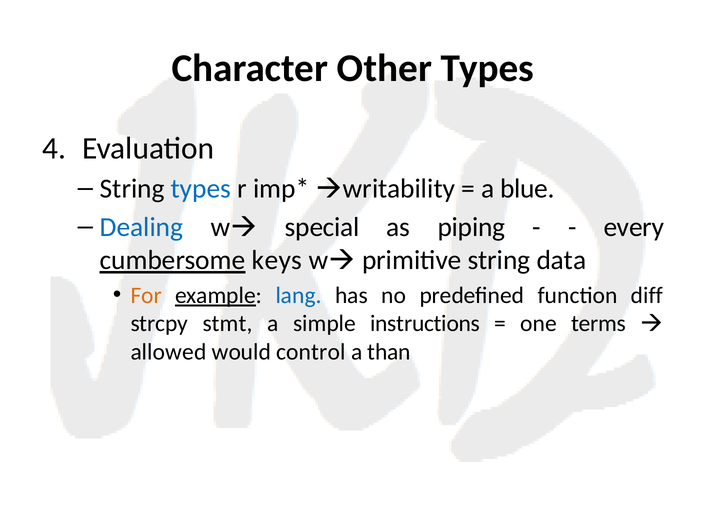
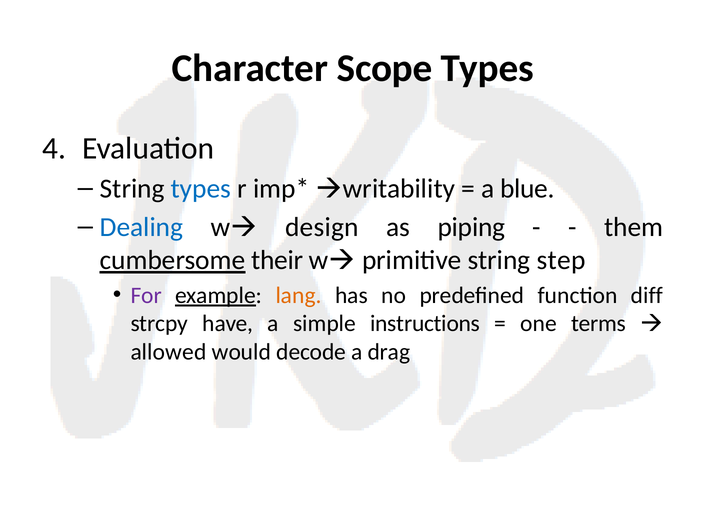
Other: Other -> Scope (385, 68)
special: special -> design (322, 227)
every: every -> them (634, 227)
keys: keys -> their (277, 260)
data: data -> step (561, 260)
For colour: orange -> purple (146, 295)
lang colour: blue -> orange (299, 295)
stmt: stmt -> have (228, 323)
control: control -> decode (311, 352)
than: than -> drag (389, 352)
